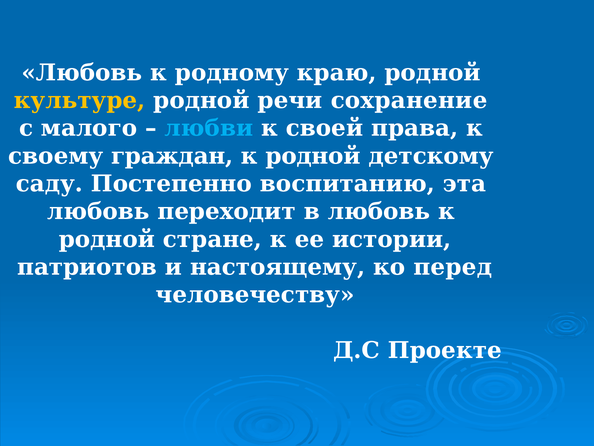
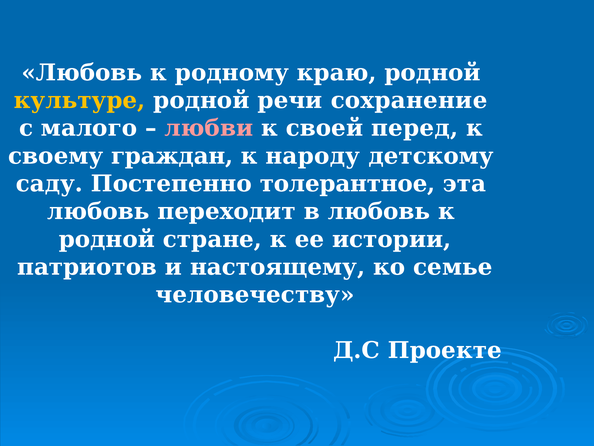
любви colour: light blue -> pink (209, 128)
права: права -> перед (415, 128)
родной: родной -> народу (313, 156)
воспитанию: воспитанию -> толерантное (347, 184)
перед: перед -> семье (453, 267)
